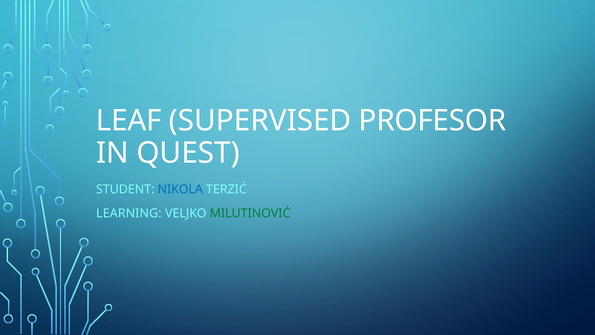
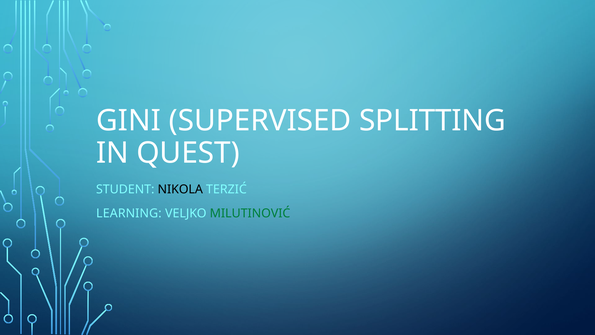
LEAF: LEAF -> GINI (129, 121)
PROFESOR: PROFESOR -> SPLITTING (432, 121)
NIKOLA colour: blue -> black (180, 189)
